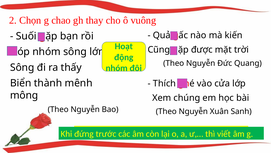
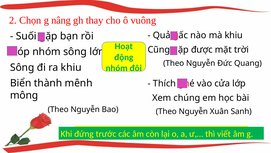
chao: chao -> nâng (61, 20)
mà kiến: kiến -> khiu (234, 35)
ra thấy: thấy -> khiu (71, 67)
